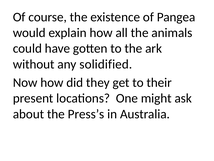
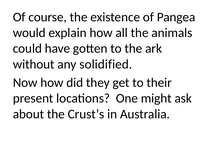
Press’s: Press’s -> Crust’s (86, 114)
